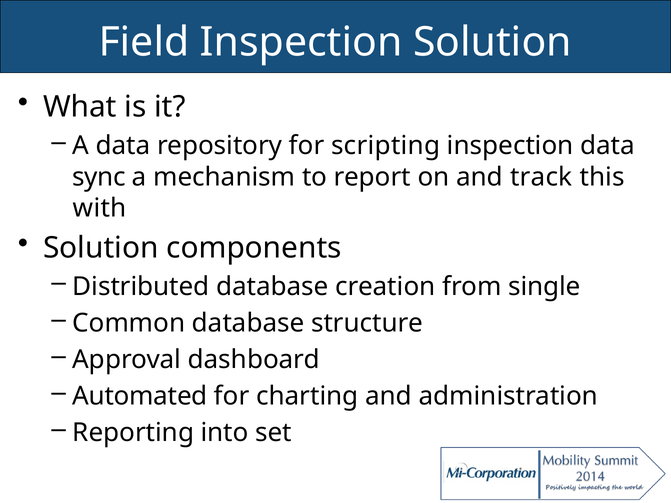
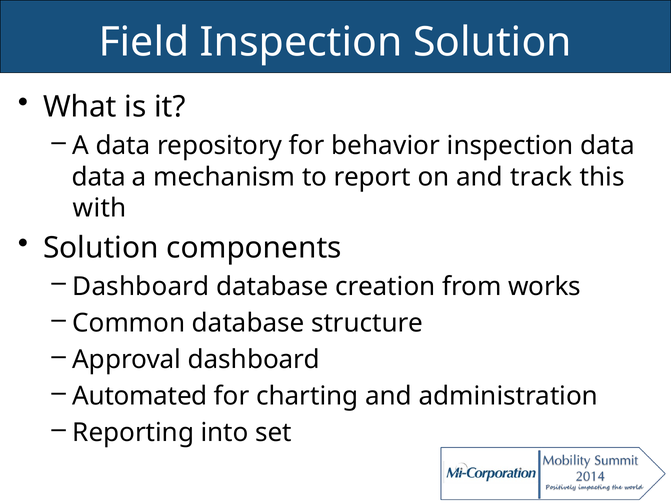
scripting: scripting -> behavior (386, 146)
sync: sync -> data (99, 177)
Distributed: Distributed -> Dashboard (141, 287)
single: single -> works (544, 287)
